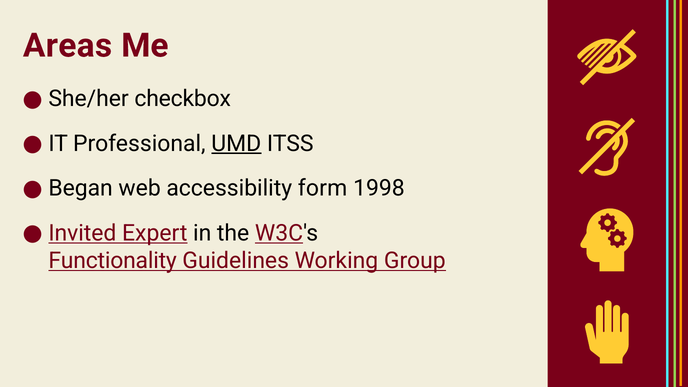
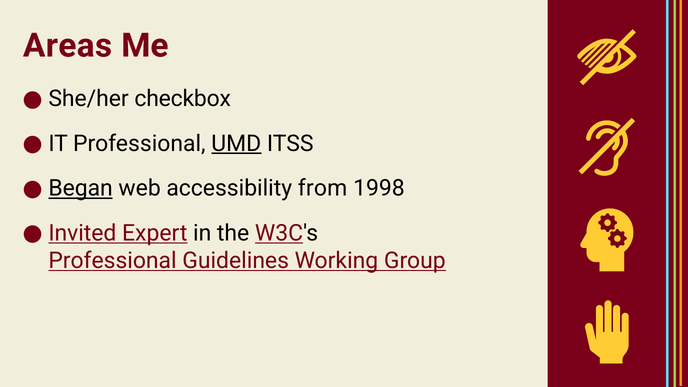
Began underline: none -> present (81, 188)
form: form -> from (323, 188)
Functionality: Functionality -> Professional (113, 261)
